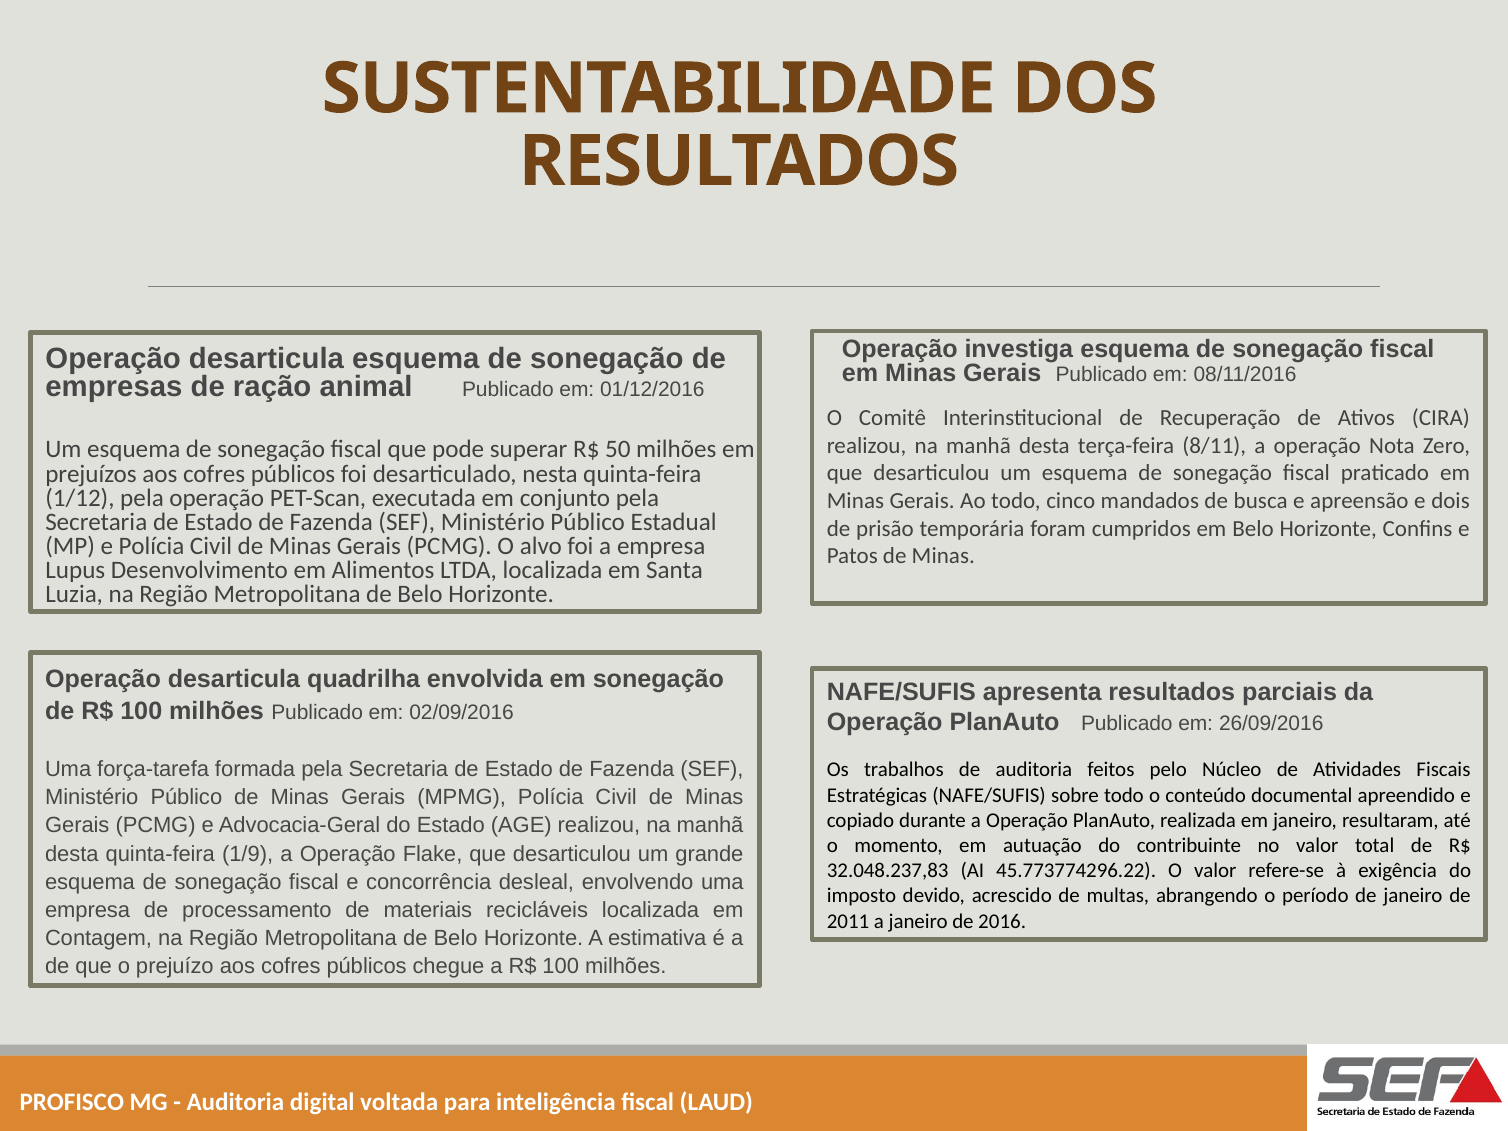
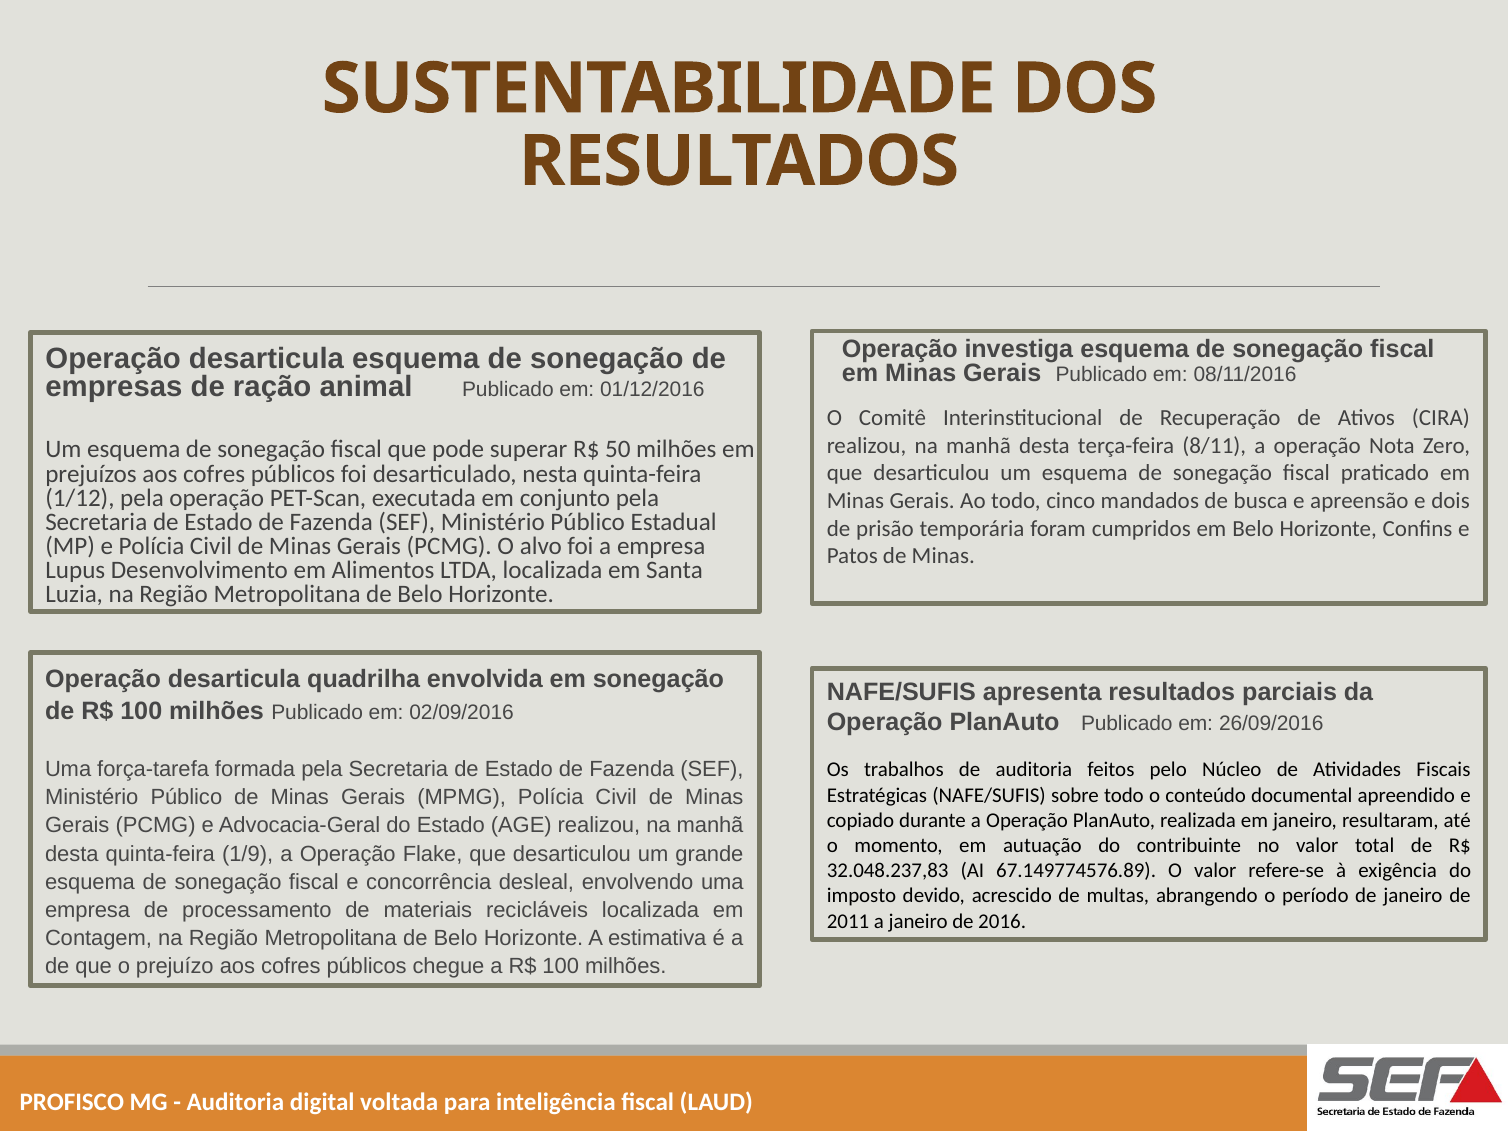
45.773774296.22: 45.773774296.22 -> 67.149774576.89 (1076, 871)
